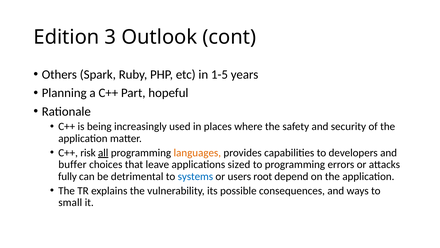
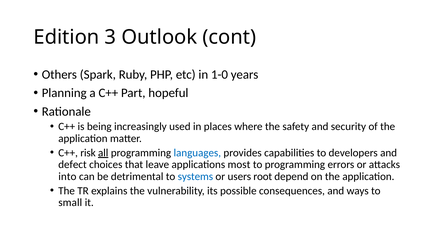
1-5: 1-5 -> 1-0 (219, 74)
languages colour: orange -> blue (197, 152)
buffer: buffer -> defect (73, 164)
sized: sized -> most (239, 164)
fully: fully -> into (67, 176)
